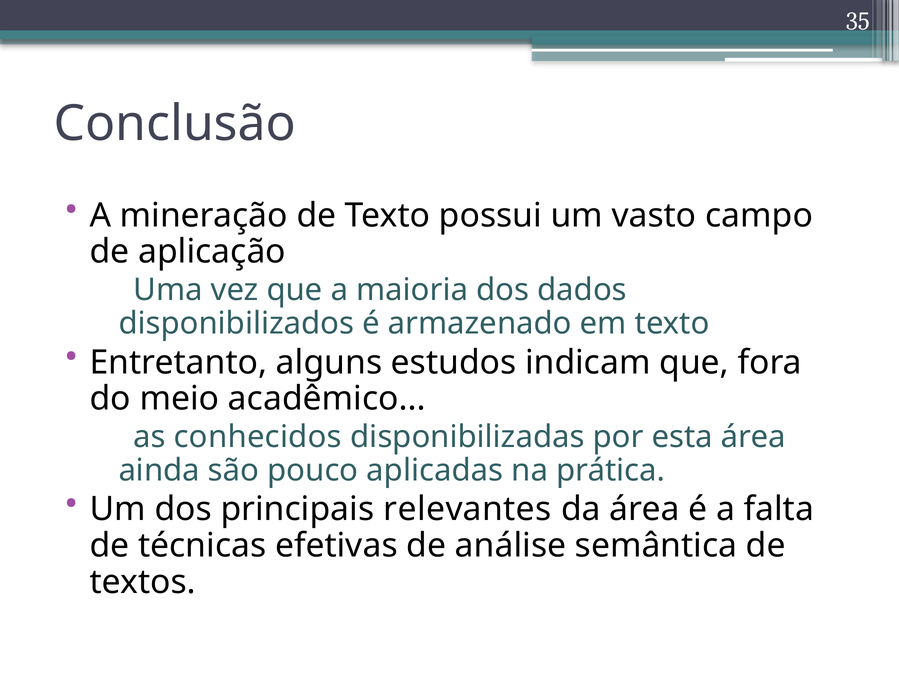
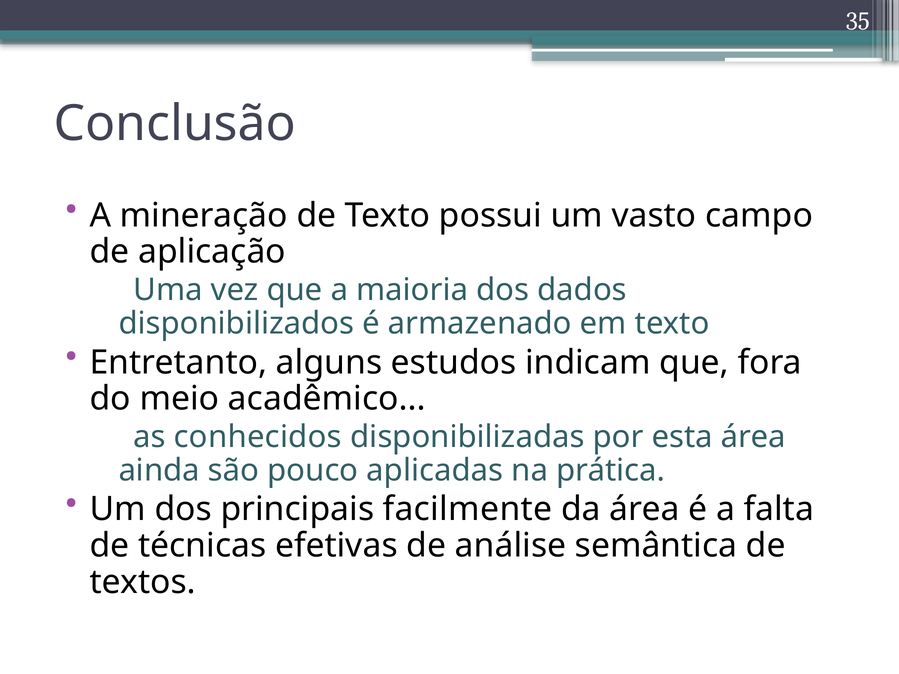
relevantes: relevantes -> facilmente (467, 510)
